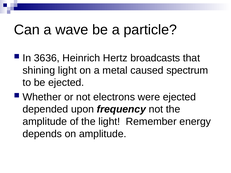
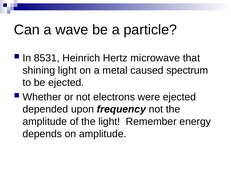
3636: 3636 -> 8531 (47, 58)
broadcasts: broadcasts -> microwave (155, 58)
